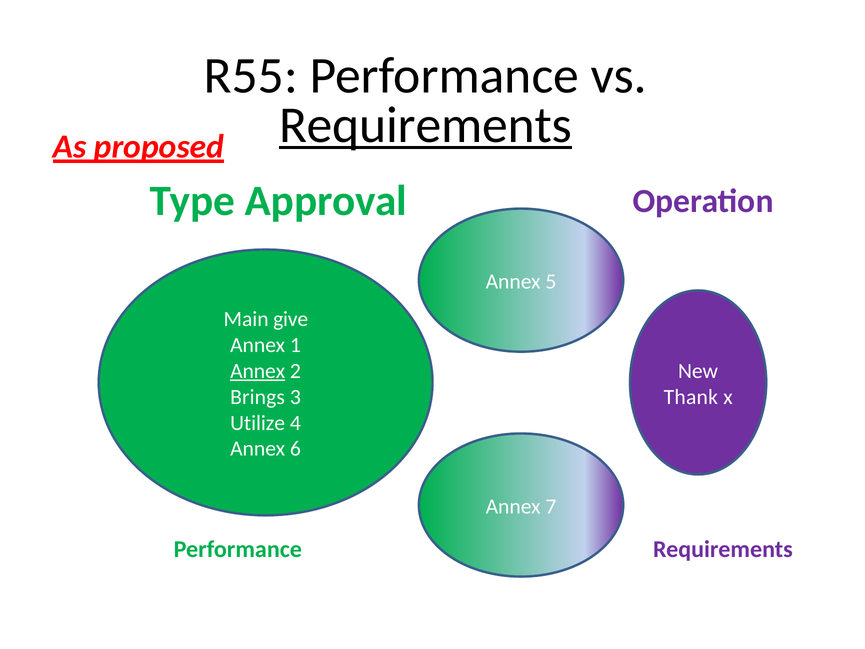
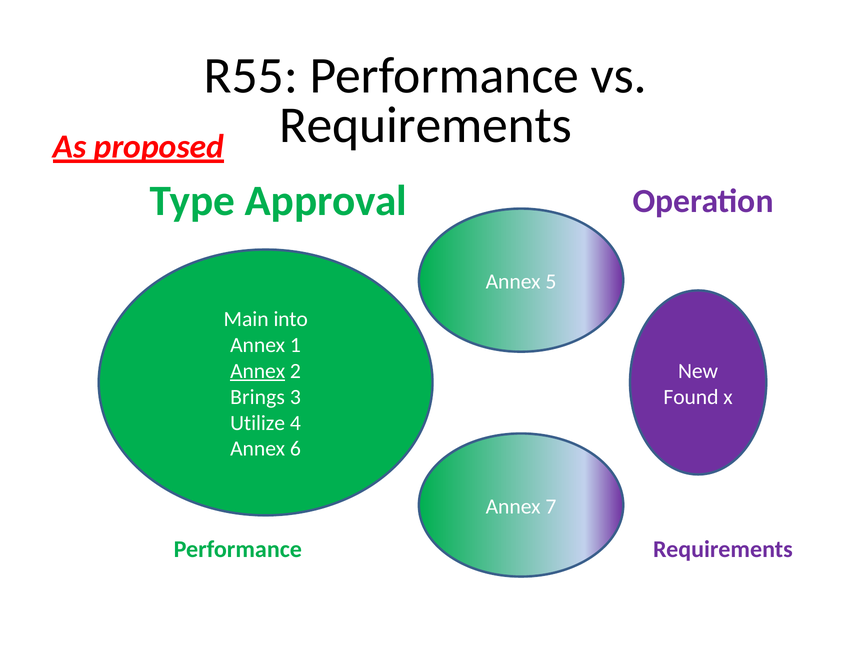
Requirements underline: present -> none (426, 125)
give: give -> into (291, 319)
Thank: Thank -> Found (691, 397)
